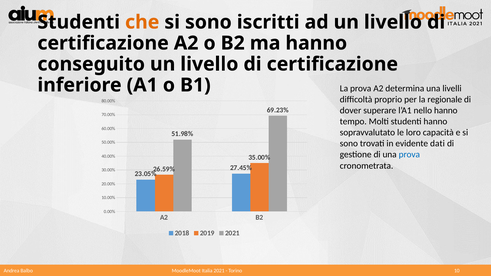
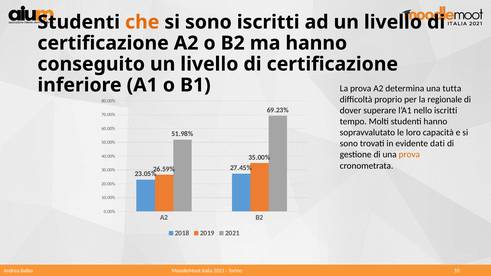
livelli: livelli -> tutta (452, 88)
nello hanno: hanno -> iscritti (446, 111)
prova colour: blue -> orange (409, 155)
